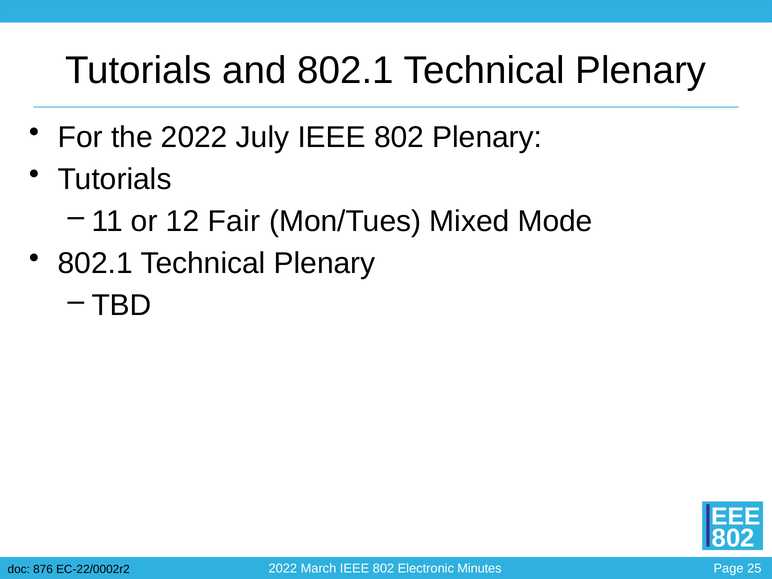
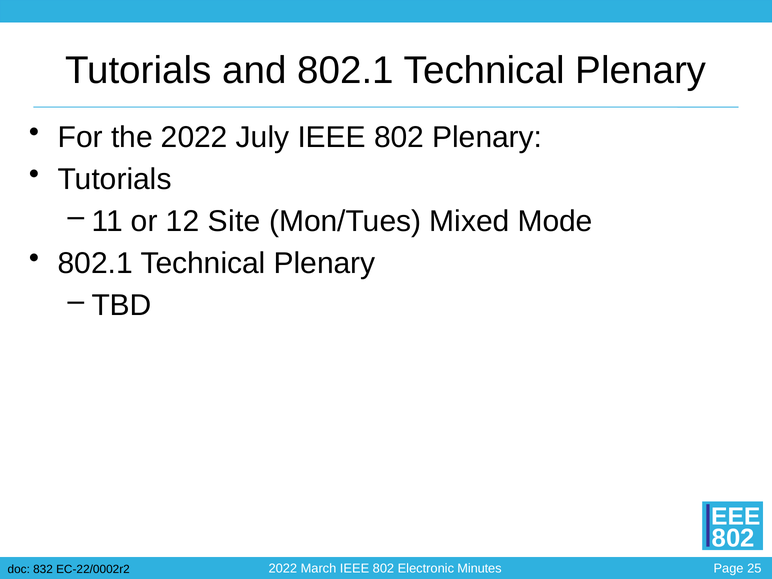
Fair: Fair -> Site (234, 221)
876: 876 -> 832 (43, 569)
